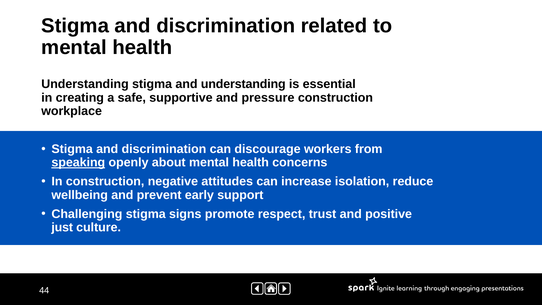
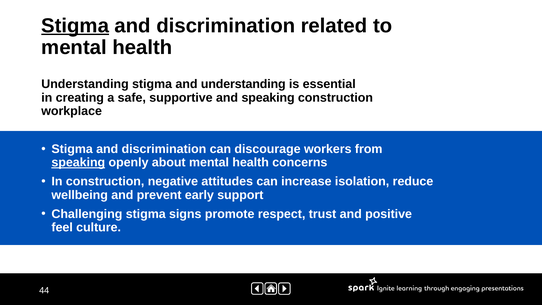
Stigma underline: none -> present (75, 26)
and pressure: pressure -> speaking (268, 98)
just: just -> feel (62, 227)
